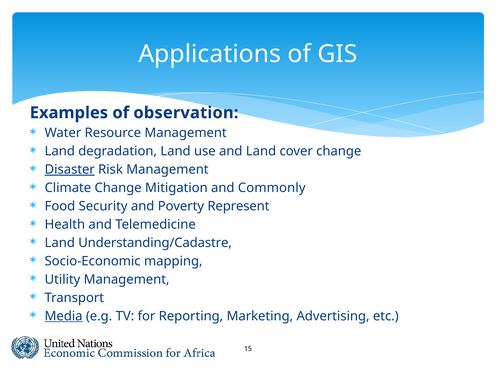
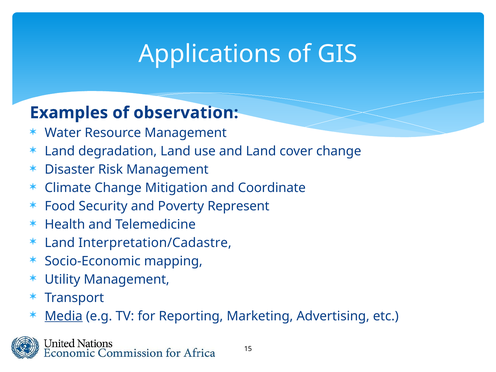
Disaster underline: present -> none (70, 170)
Commonly: Commonly -> Coordinate (272, 188)
Understanding/Cadastre: Understanding/Cadastre -> Interpretation/Cadastre (155, 243)
